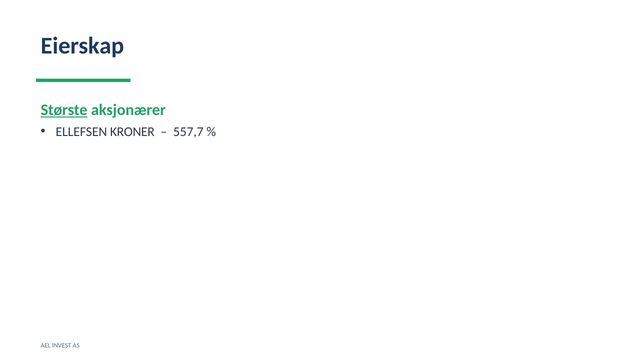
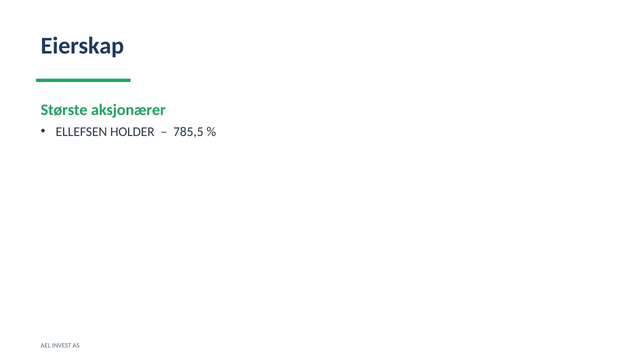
Største underline: present -> none (64, 110)
KRONER: KRONER -> HOLDER (132, 132)
557,7: 557,7 -> 785,5 (188, 132)
